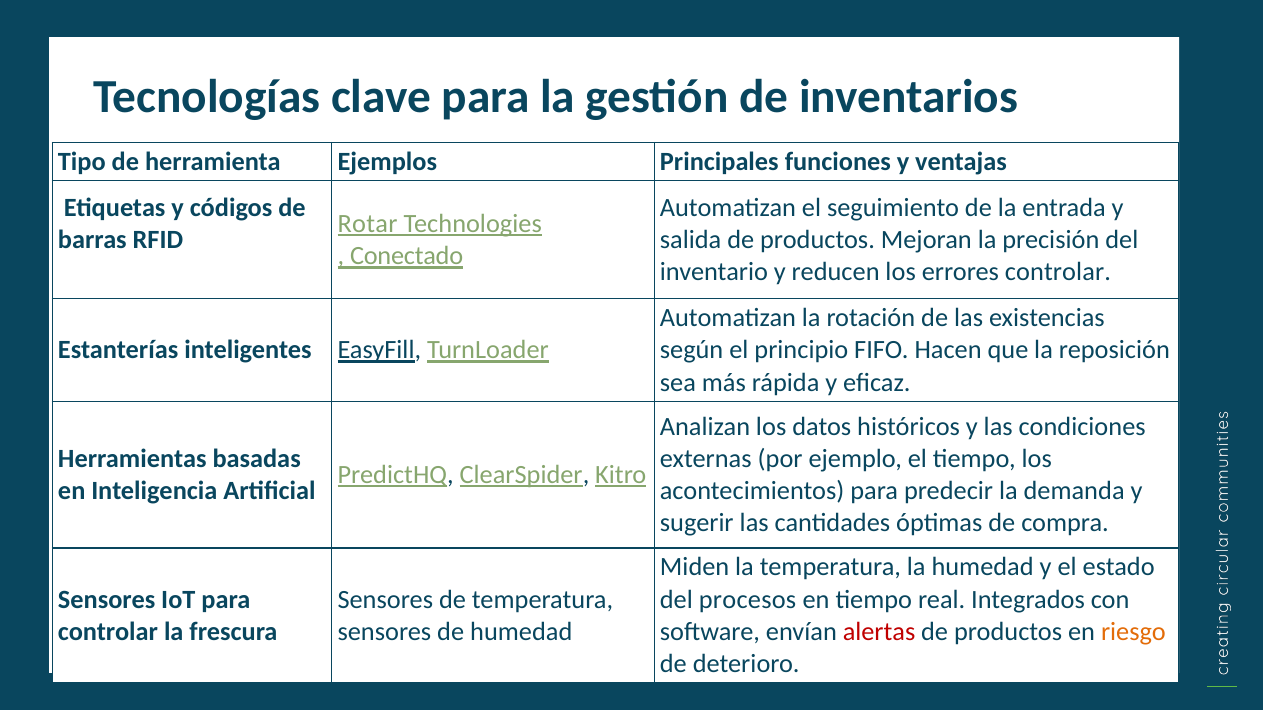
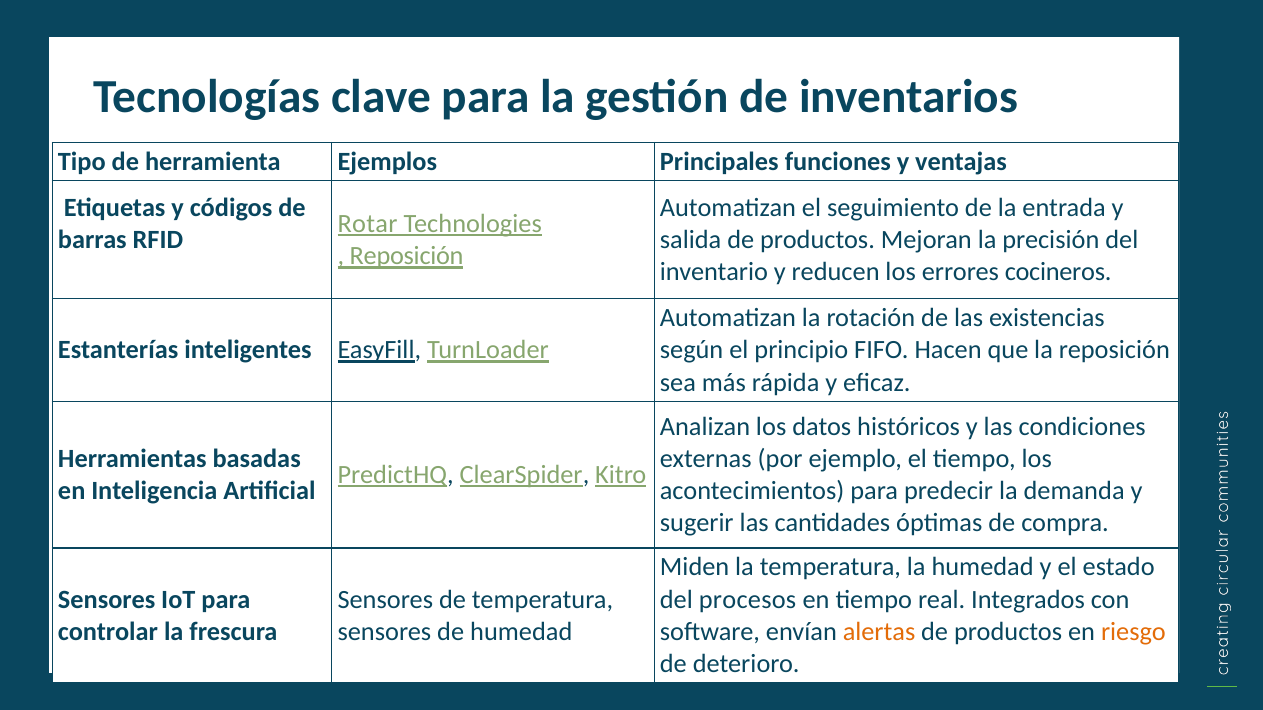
Conectado: Conectado -> Reposición (407, 256)
errores controlar: controlar -> cocineros (1058, 272)
alertas colour: red -> orange (879, 632)
